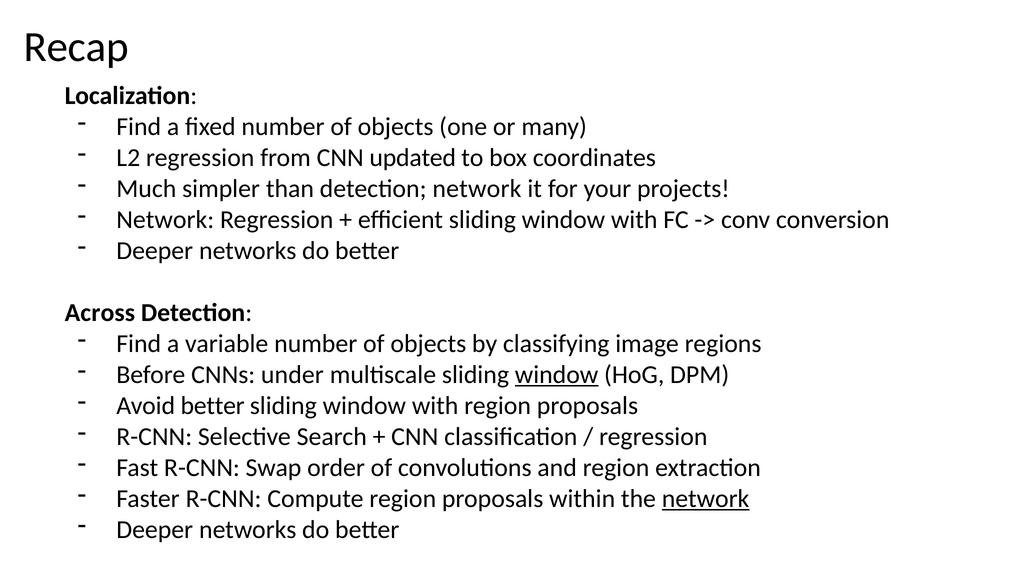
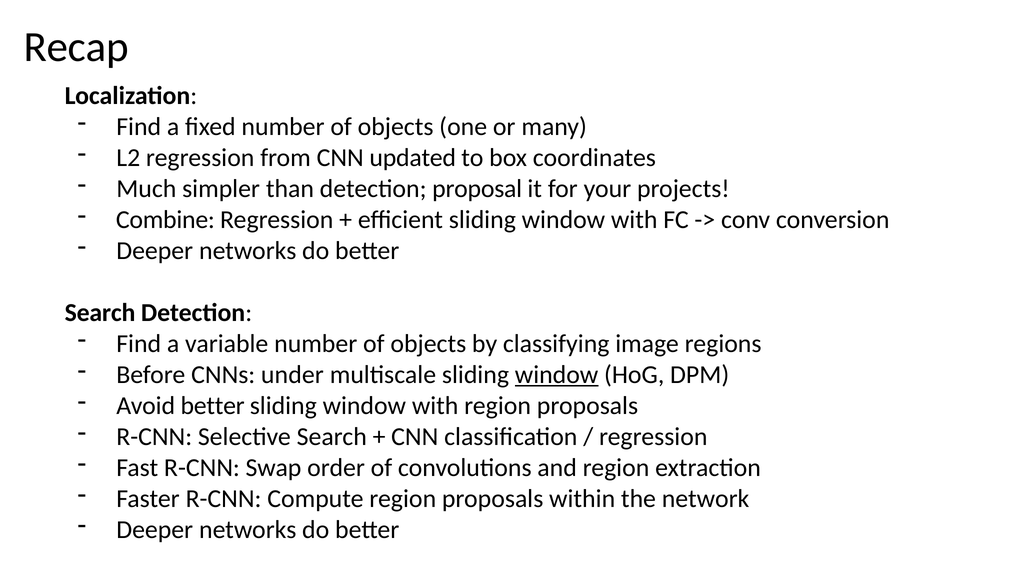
detection network: network -> proposal (477, 189)
Network: Network -> Combine (165, 220)
Across: Across -> Search (100, 313)
network underline: present -> none (706, 499)
